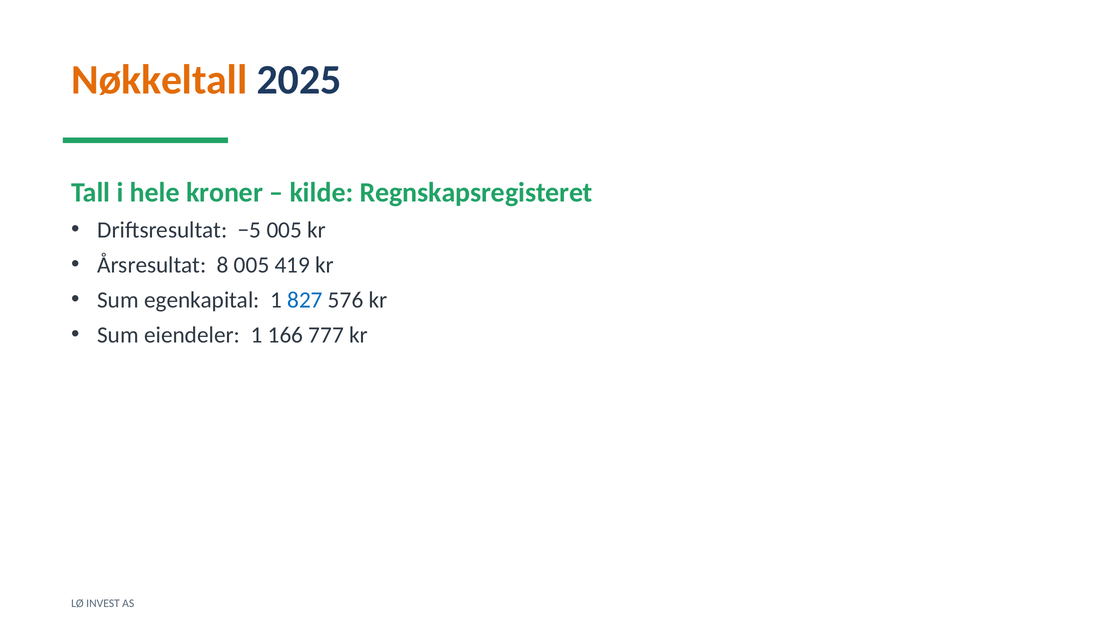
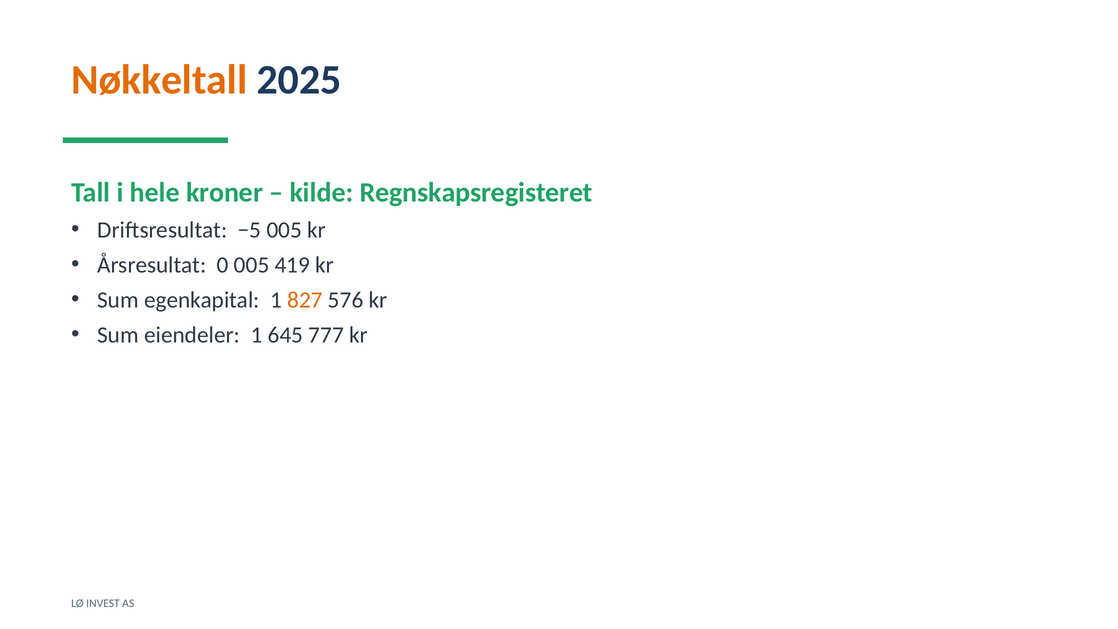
8: 8 -> 0 (223, 265)
827 colour: blue -> orange (305, 300)
166: 166 -> 645 (285, 335)
